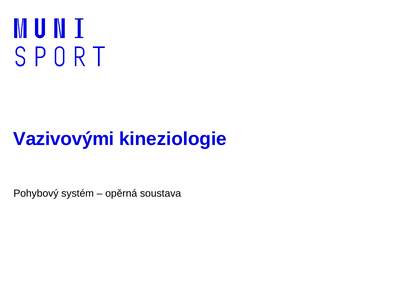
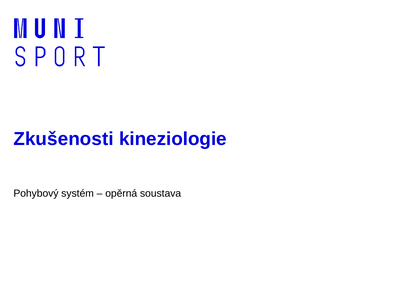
Vazivovými: Vazivovými -> Zkušenosti (64, 139)
